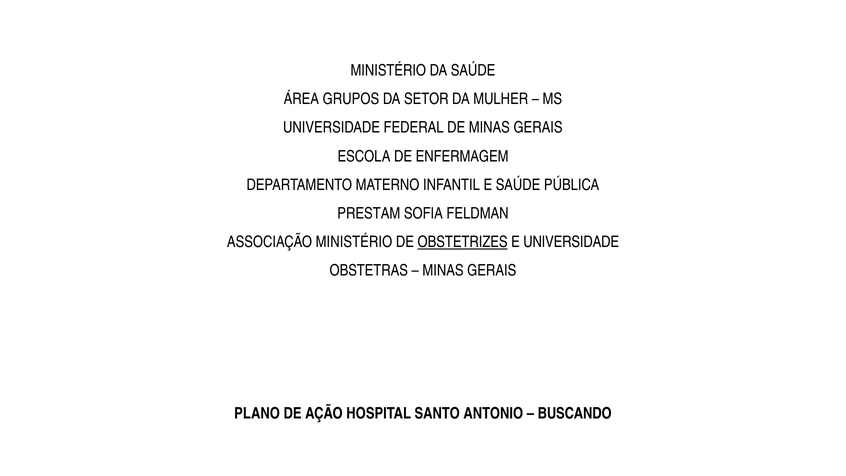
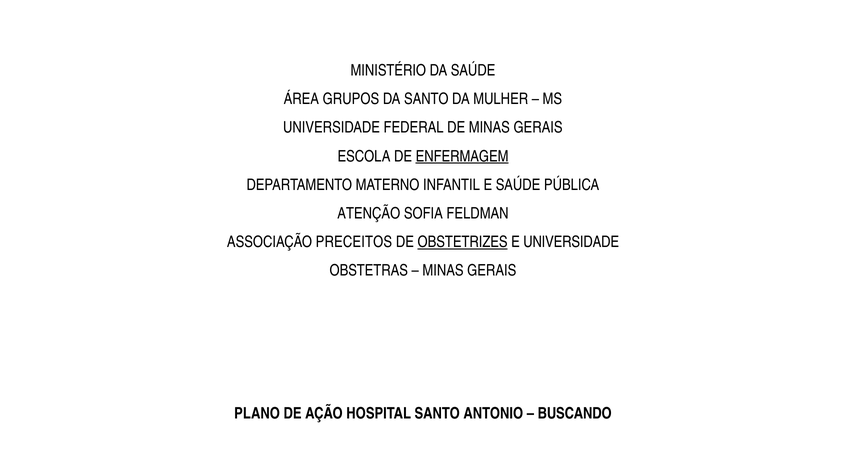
DA SETOR: SETOR -> SANTO (426, 99)
ENFERMAGEM underline: none -> present (462, 156)
PRESTAM: PRESTAM -> ATENÇÃO (369, 213)
ASSOCIAÇÃO MINISTÉRIO: MINISTÉRIO -> PRECEITOS (354, 242)
